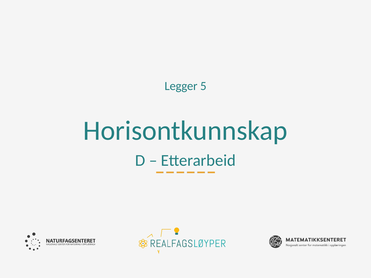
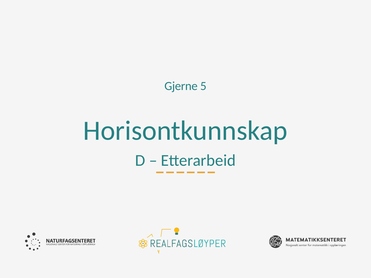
Legger: Legger -> Gjerne (181, 86)
